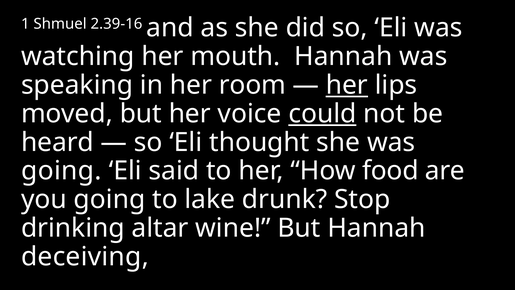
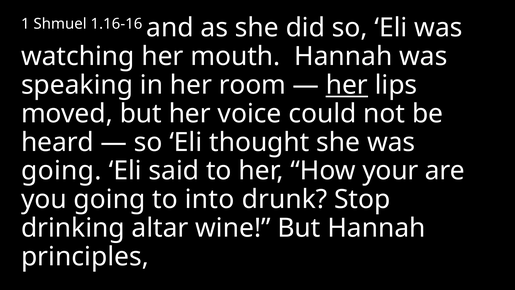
2.39-16: 2.39-16 -> 1.16-16 (116, 24)
could underline: present -> none (322, 114)
food: food -> your (390, 171)
lake: lake -> into (210, 199)
deceiving: deceiving -> principles (85, 256)
